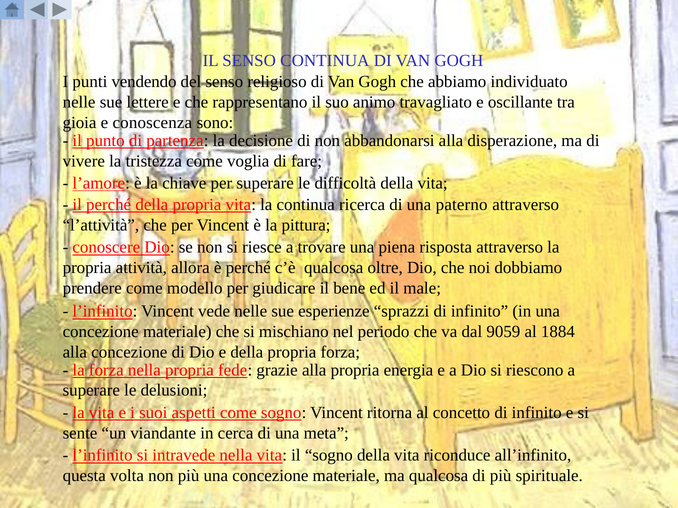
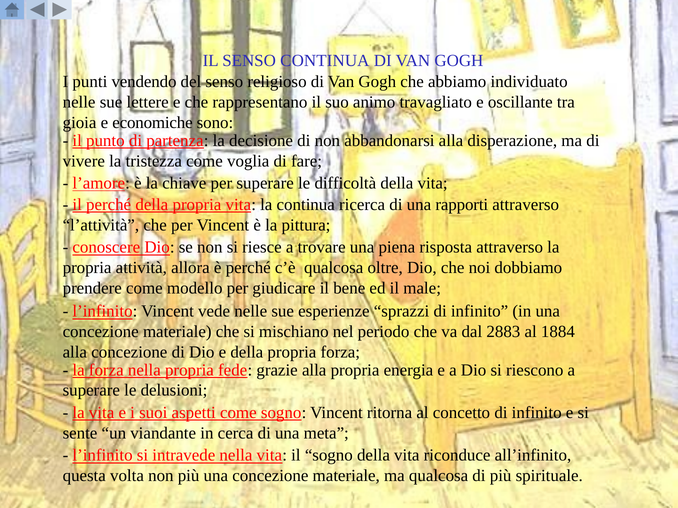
conoscenza: conoscenza -> economiche (153, 123)
paterno: paterno -> rapporti (462, 205)
9059: 9059 -> 2883 (503, 332)
